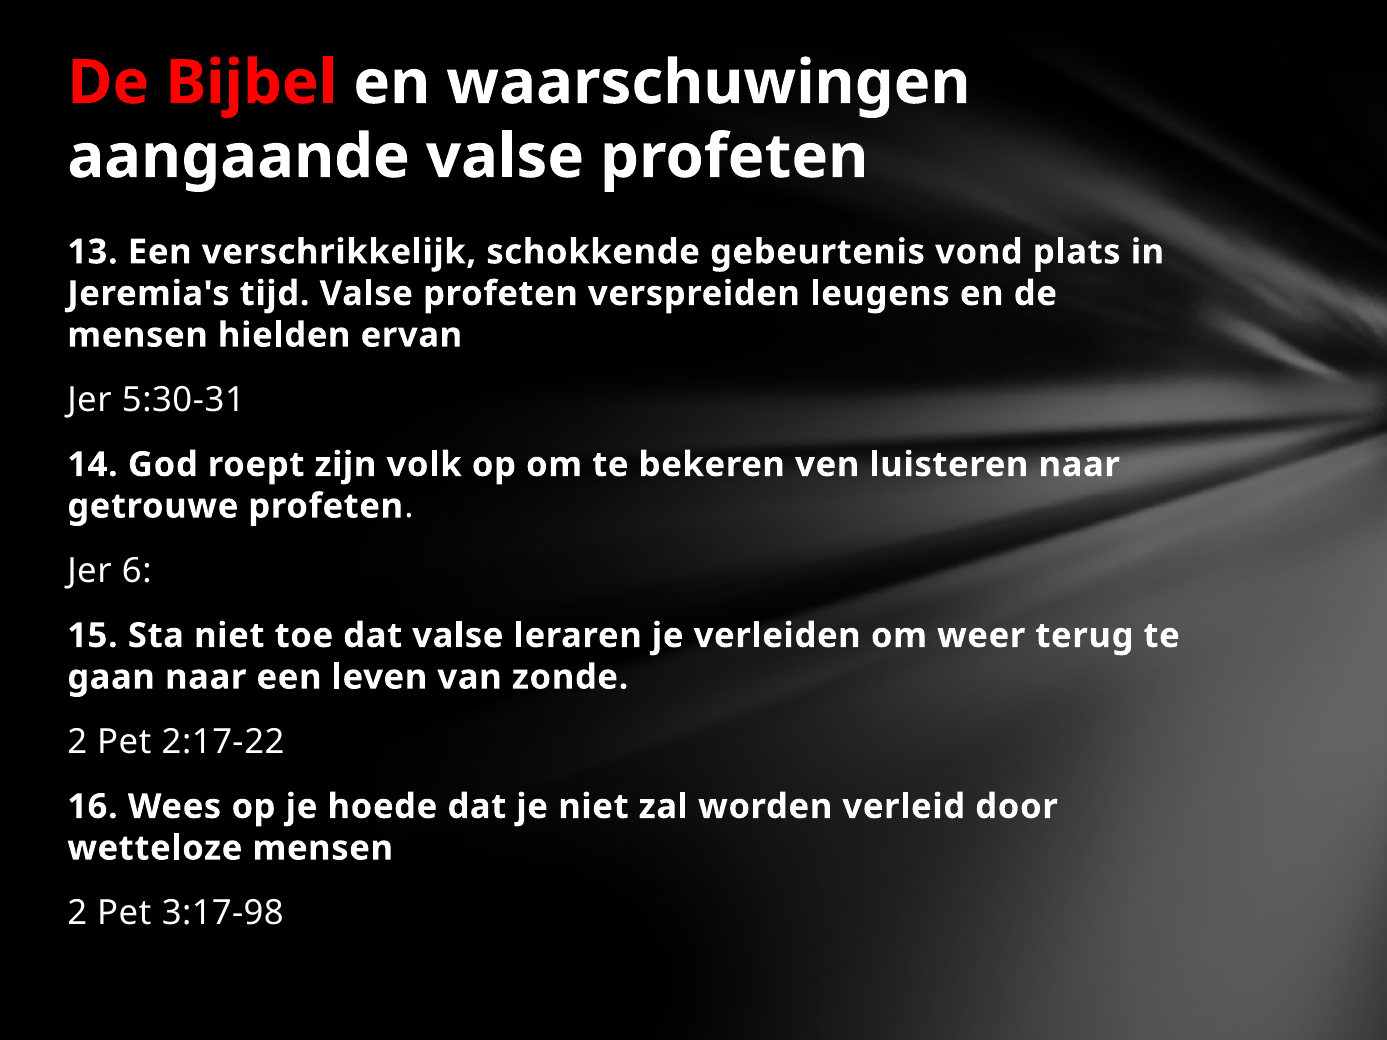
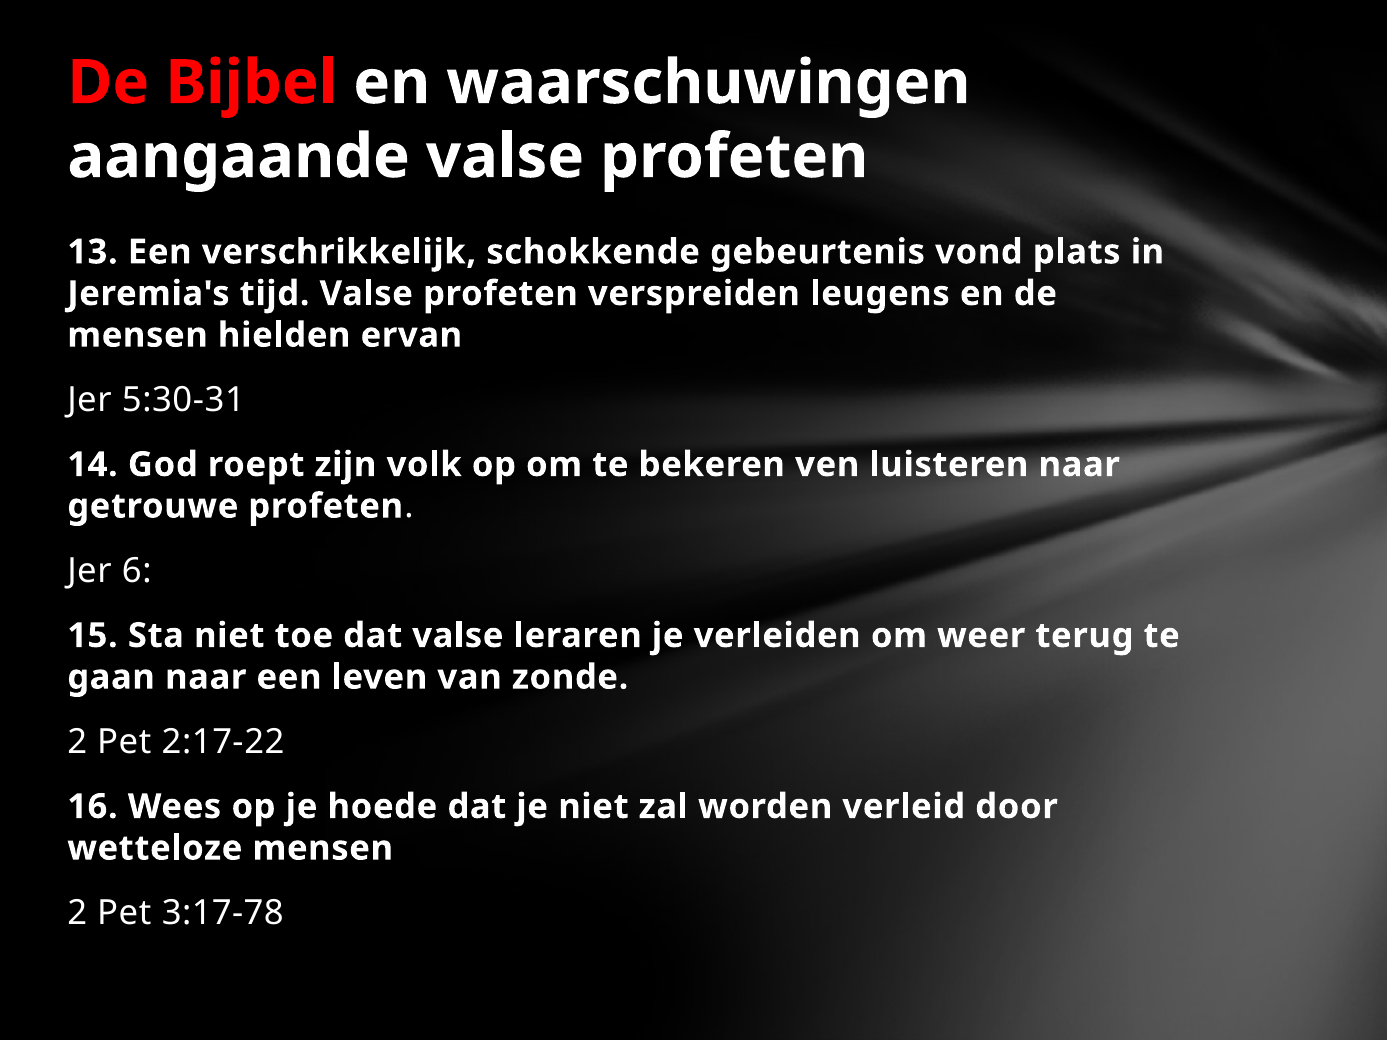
3:17-98: 3:17-98 -> 3:17-78 (223, 913)
